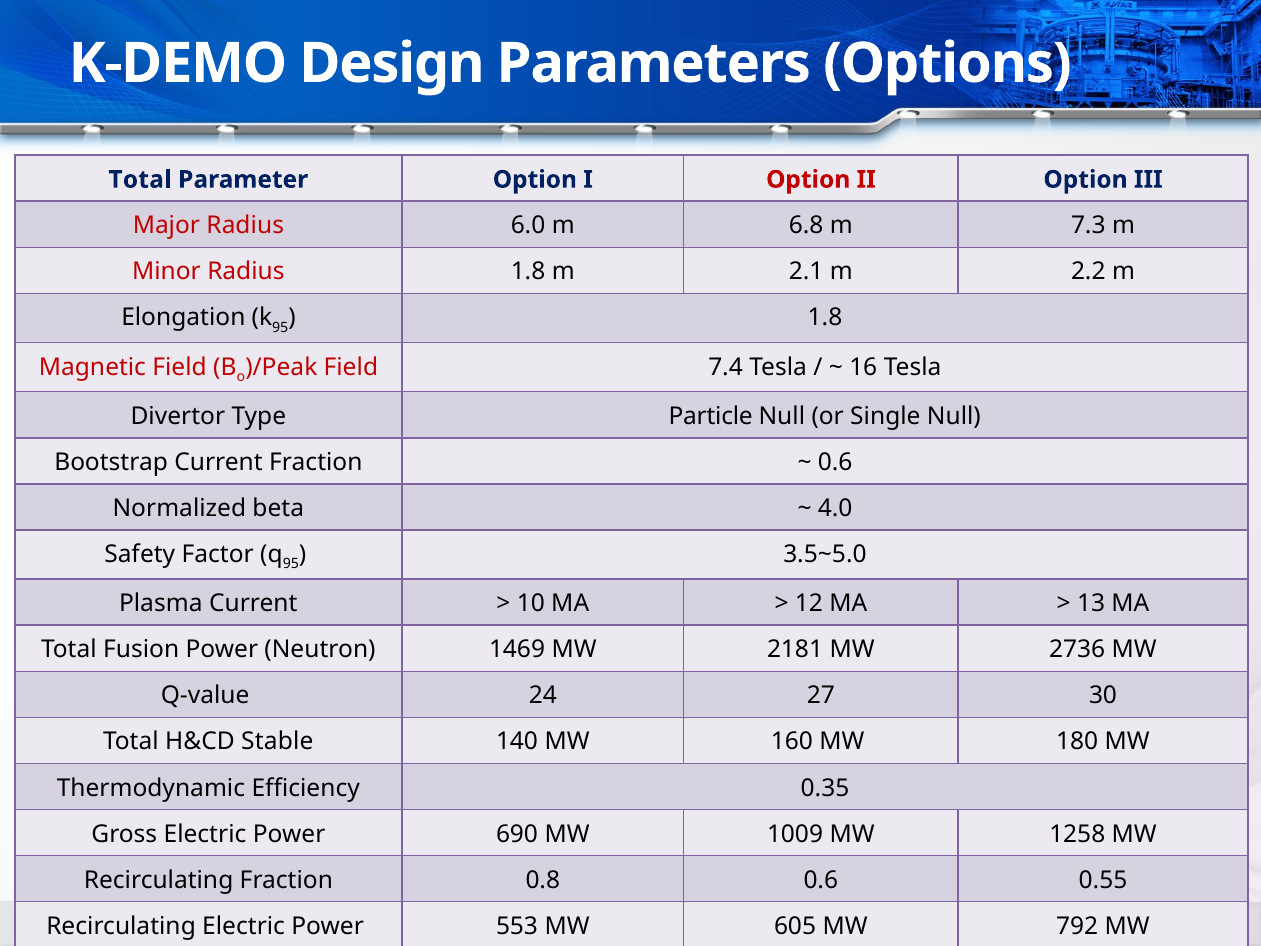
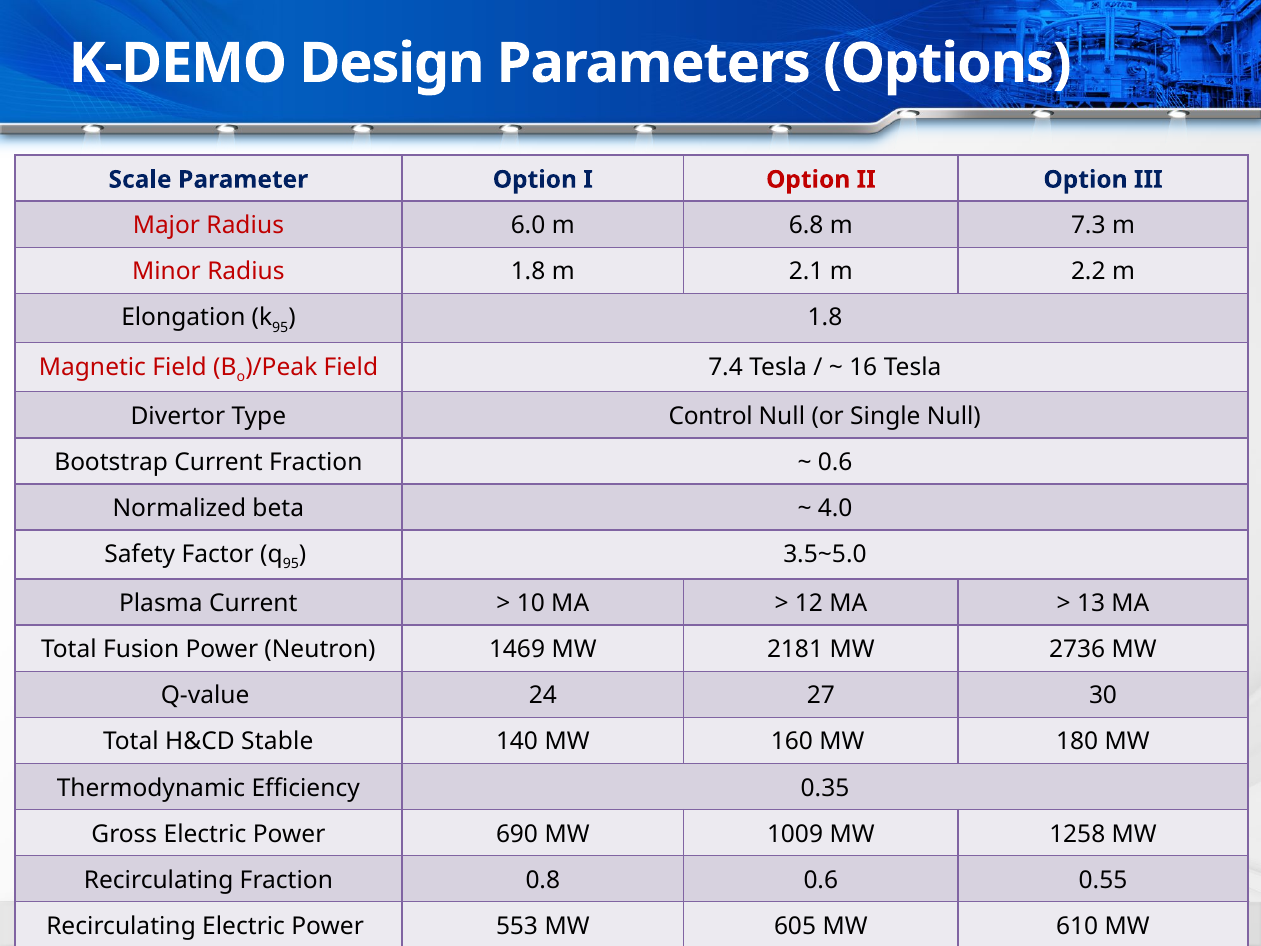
Total: Total -> Scale (140, 180)
Particle: Particle -> Control (711, 416)
792: 792 -> 610 (1077, 926)
